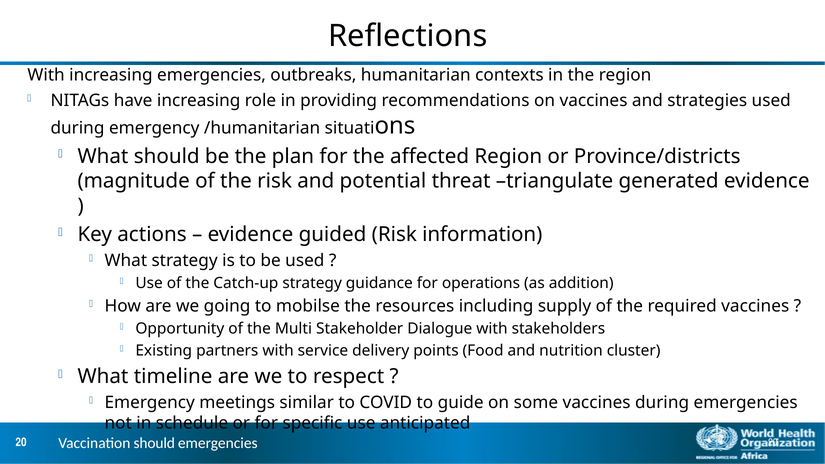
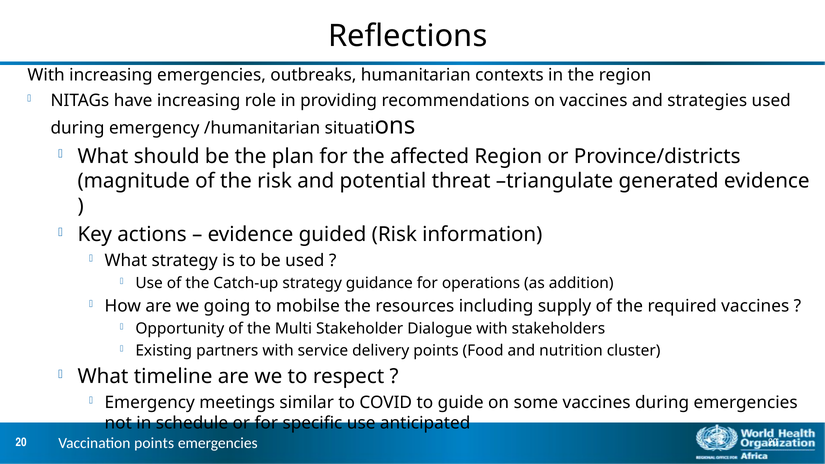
Vaccination should: should -> points (154, 443)
